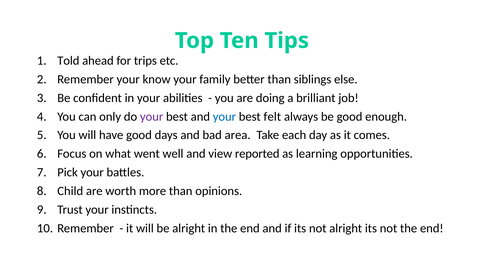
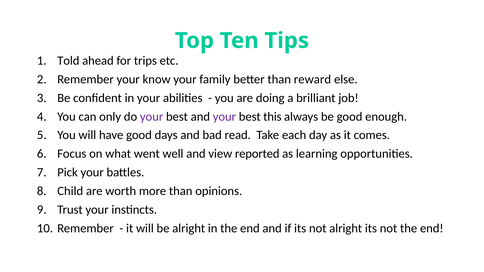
siblings: siblings -> reward (312, 79)
your colour: blue -> purple (224, 117)
felt: felt -> this (272, 117)
area: area -> read (238, 135)
